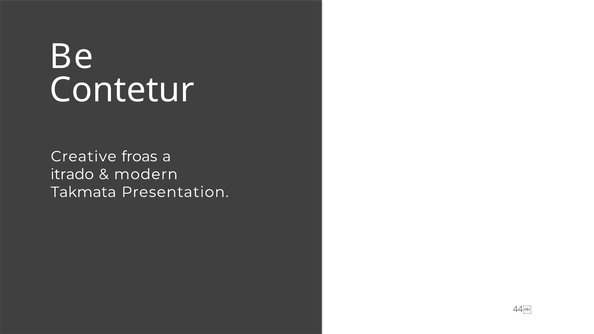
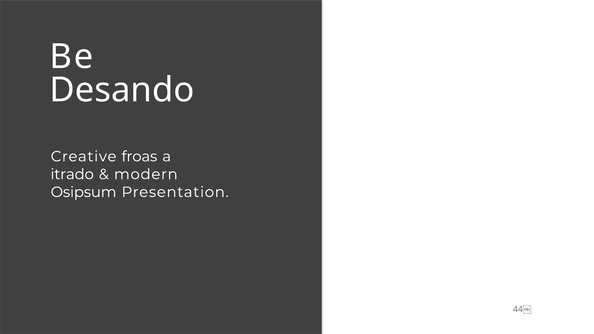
Contetur: Contetur -> Desando (122, 90)
Takmata: Takmata -> Osipsum (84, 192)
